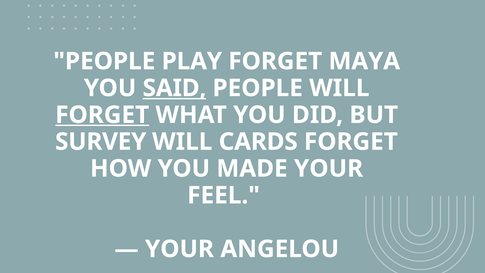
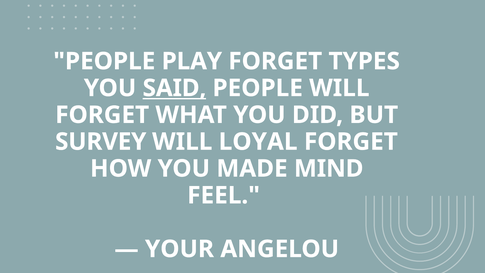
MAYA: MAYA -> TYPES (364, 61)
FORGET underline: present -> none (102, 115)
CARDS: CARDS -> LOYAL (258, 142)
MADE YOUR: YOUR -> MIND (329, 168)
